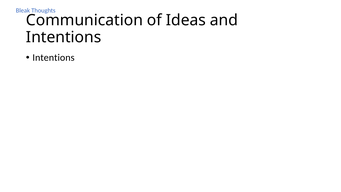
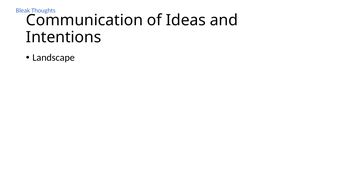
Intentions: Intentions -> Landscape (54, 58)
